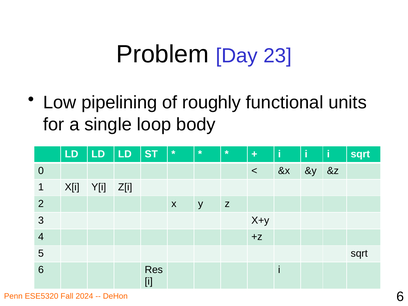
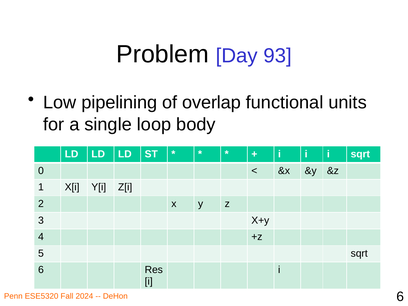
23: 23 -> 93 (278, 56)
roughly: roughly -> overlap (212, 103)
